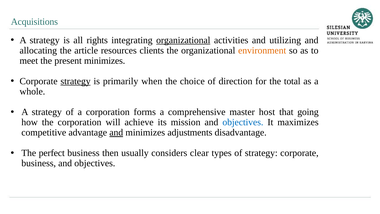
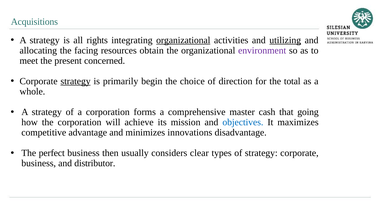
utilizing underline: none -> present (285, 40)
article: article -> facing (86, 50)
clients: clients -> obtain (152, 50)
environment colour: orange -> purple (262, 50)
present minimizes: minimizes -> concerned (105, 61)
when: when -> begin (152, 81)
host: host -> cash (267, 112)
and underline: present -> none (116, 132)
adjustments: adjustments -> innovations (190, 132)
business and objectives: objectives -> distributor (95, 163)
